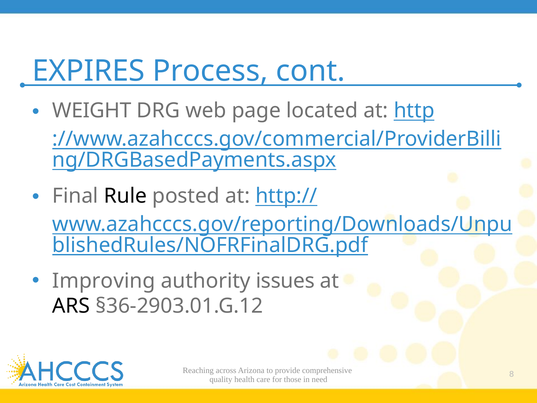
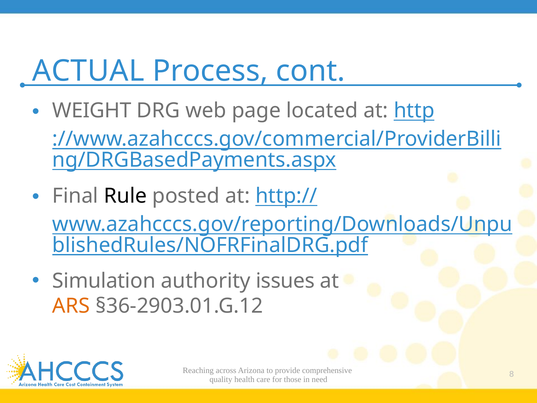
EXPIRES: EXPIRES -> ACTUAL (88, 71)
Improving: Improving -> Simulation (104, 281)
ARS colour: black -> orange (71, 306)
